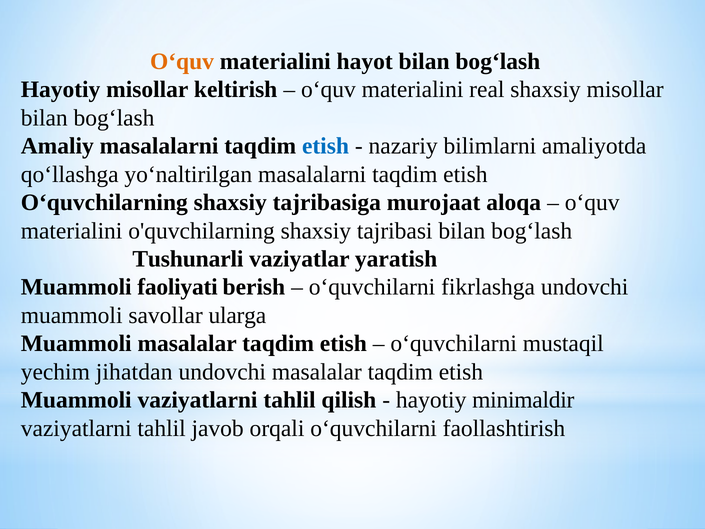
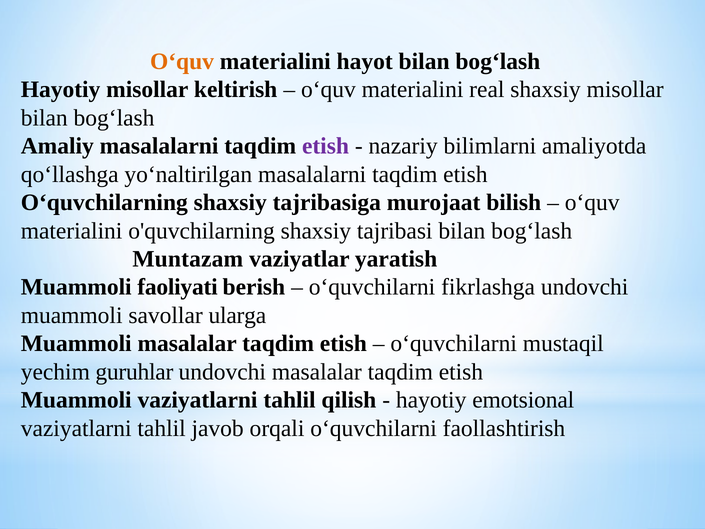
etish colour: blue -> purple (325, 146)
aloqa: aloqa -> bilish (514, 202)
Tushunarli: Tushunarli -> Muntazam (188, 259)
jihatdan: jihatdan -> guruhlar (134, 372)
minimaldir: minimaldir -> emotsional (523, 400)
